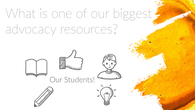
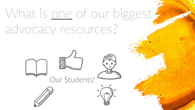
one underline: none -> present (62, 14)
